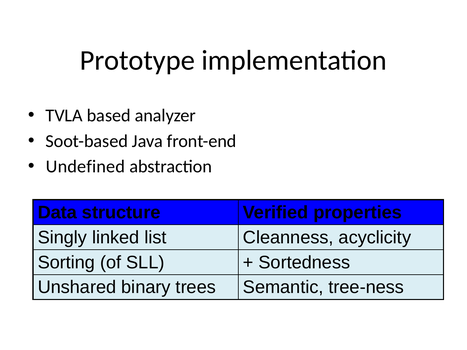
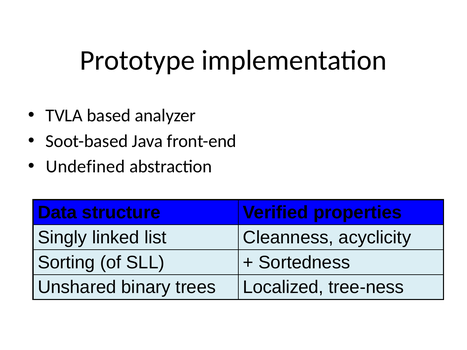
Semantic: Semantic -> Localized (283, 288)
